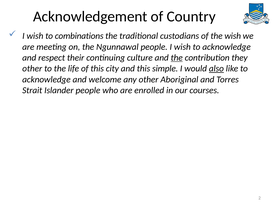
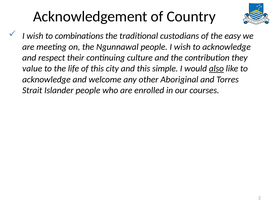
the wish: wish -> easy (233, 36)
the underline: present -> none (177, 58)
other: other -> value (32, 69)
